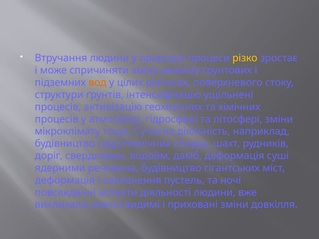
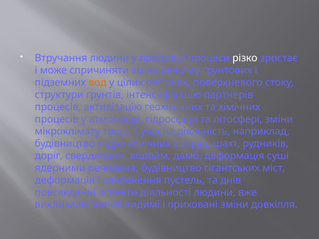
різко colour: yellow -> white (245, 58)
ущільнені: ущільнені -> партнерів (229, 95)
ночі: ночі -> днів (231, 180)
